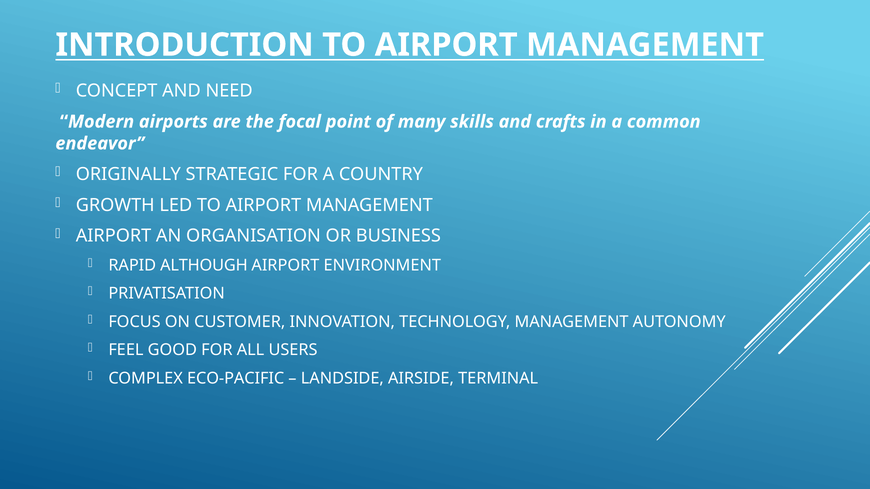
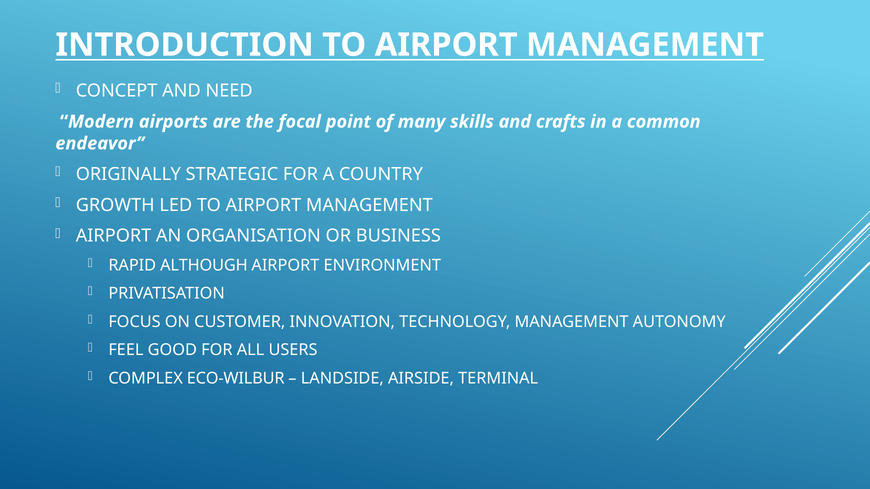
ECO-PACIFIC: ECO-PACIFIC -> ECO-WILBUR (236, 379)
